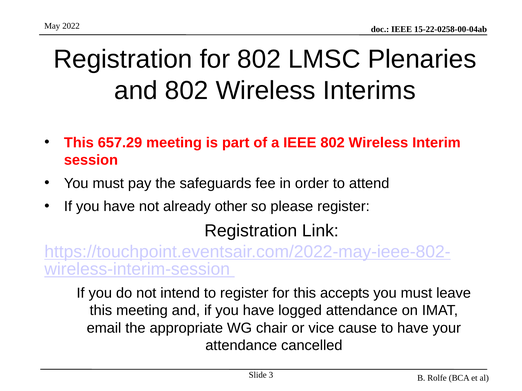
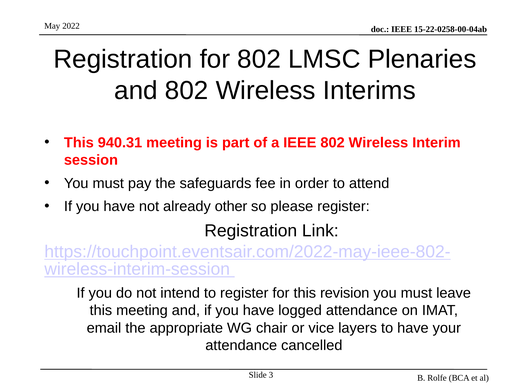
657.29: 657.29 -> 940.31 (120, 143)
accepts: accepts -> revision (345, 293)
cause: cause -> layers (358, 328)
